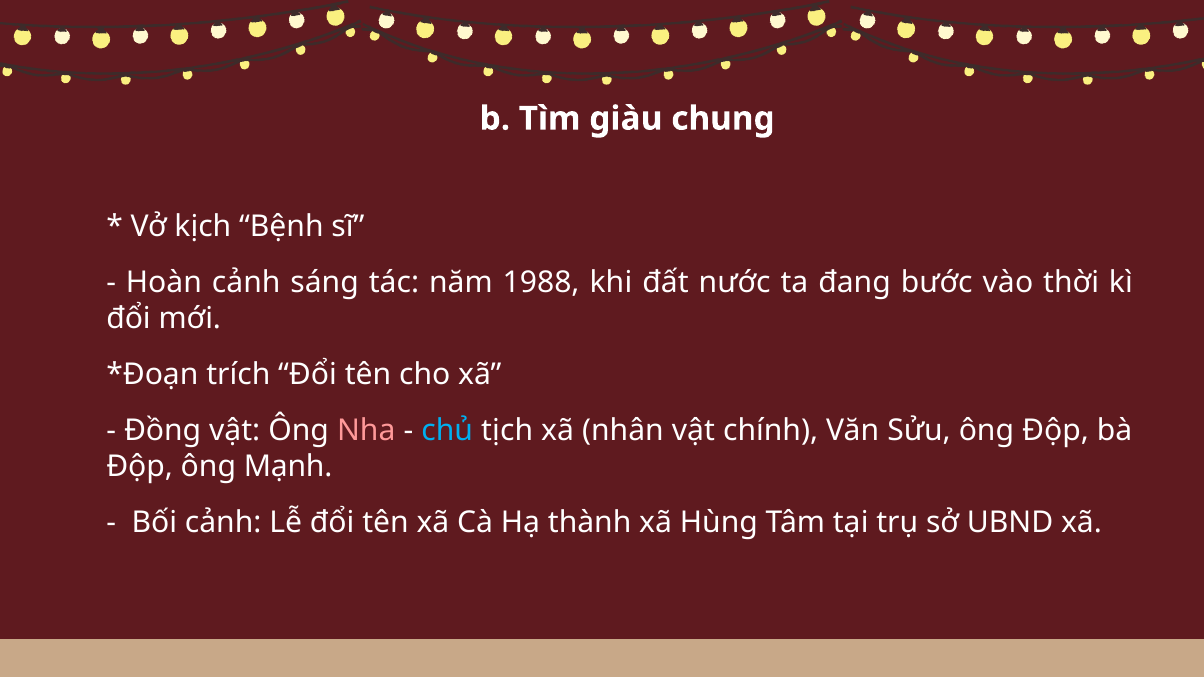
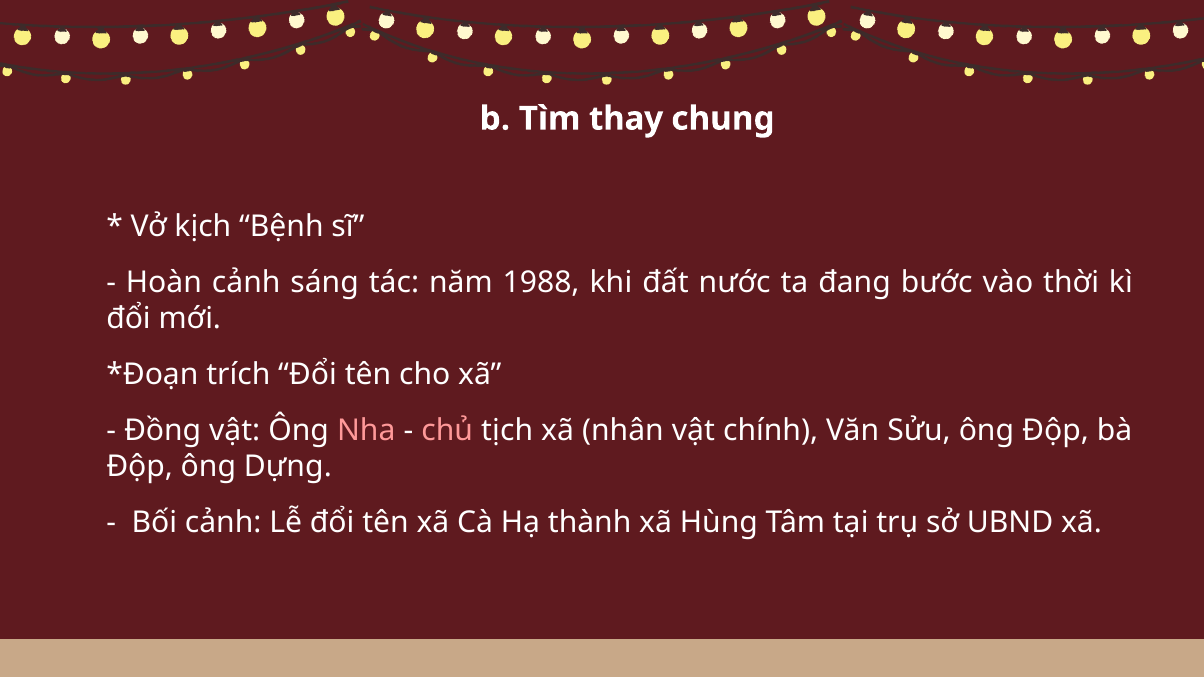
giàu: giàu -> thay (626, 119)
chủ colour: light blue -> pink (447, 431)
Mạnh: Mạnh -> Dựng (288, 467)
